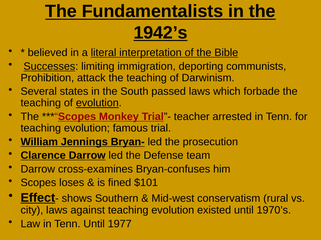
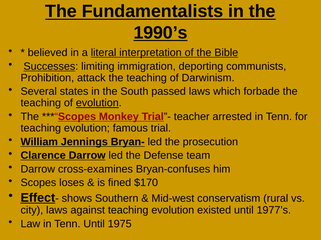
1942’s: 1942’s -> 1990’s (161, 33)
$101: $101 -> $170 (146, 183)
1970’s: 1970’s -> 1977’s (274, 211)
1977: 1977 -> 1975 (120, 224)
